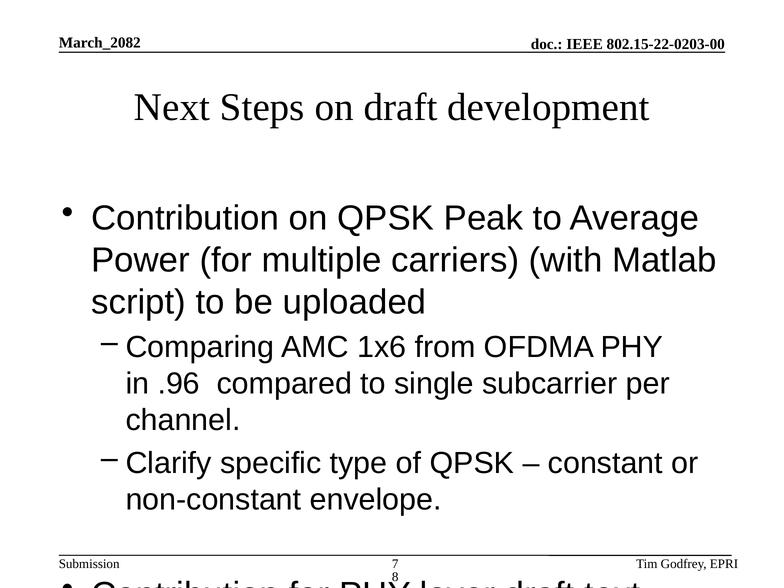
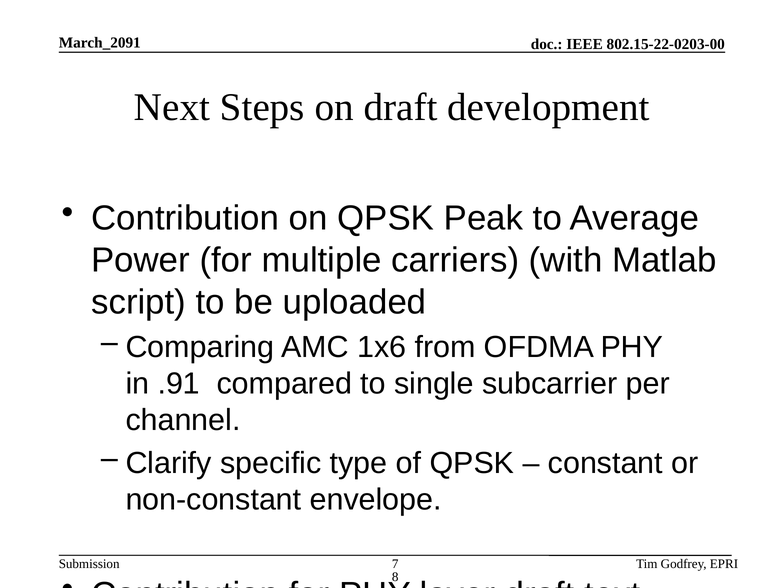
March_2082: March_2082 -> March_2091 (100, 43)
.96: .96 -> .91 (179, 384)
